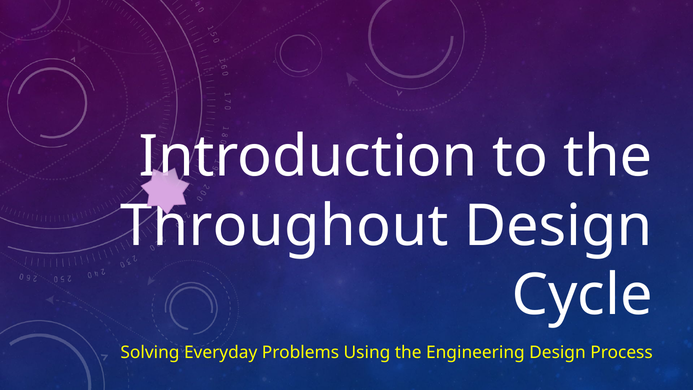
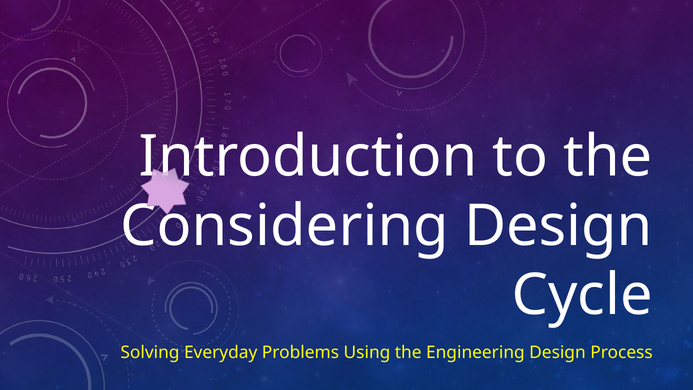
Throughout: Throughout -> Considering (284, 226)
